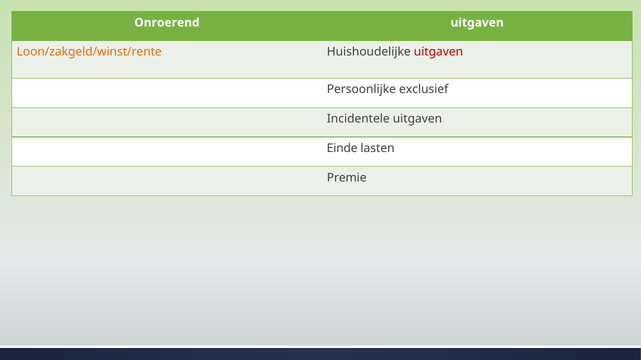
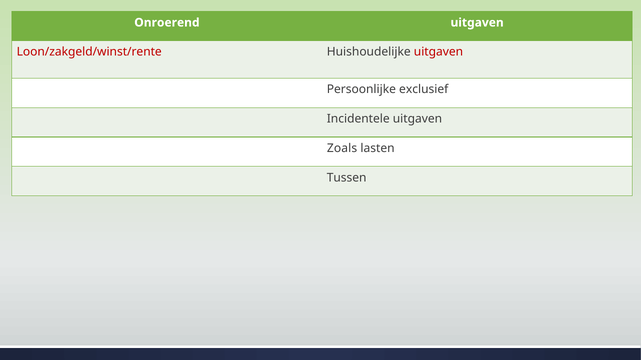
Loon/zakgeld/winst/rente colour: orange -> red (89, 52)
Einde: Einde -> Zoals (342, 148)
Premie: Premie -> Tussen (347, 178)
